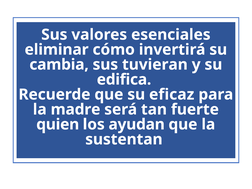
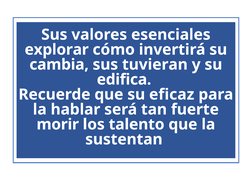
eliminar: eliminar -> explorar (57, 50)
madre: madre -> hablar (75, 109)
quien: quien -> morir (58, 124)
ayudan: ayudan -> talento (137, 124)
